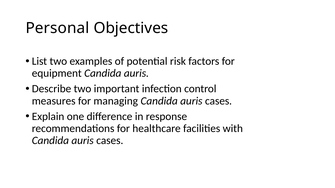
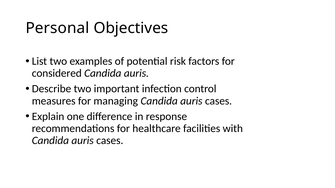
equipment: equipment -> considered (57, 73)
